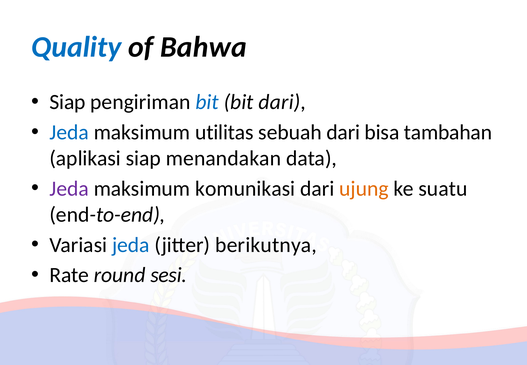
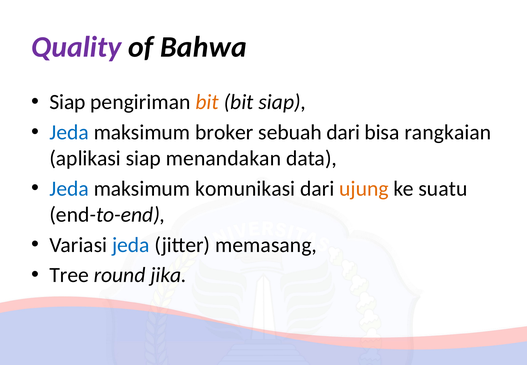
Quality colour: blue -> purple (76, 47)
bit colour: blue -> orange (207, 102)
bit dari: dari -> siap (282, 102)
utilitas: utilitas -> broker (224, 132)
tambahan: tambahan -> rangkaian (448, 132)
Jeda colour: purple -> blue (69, 189)
berikutnya: berikutnya -> memasang (266, 245)
Rate: Rate -> Tree (69, 275)
sesi: sesi -> jika (169, 275)
